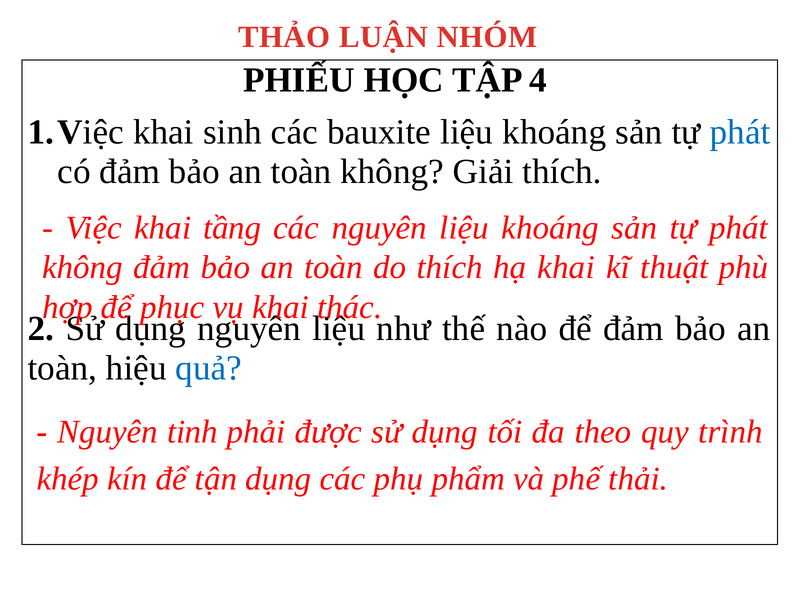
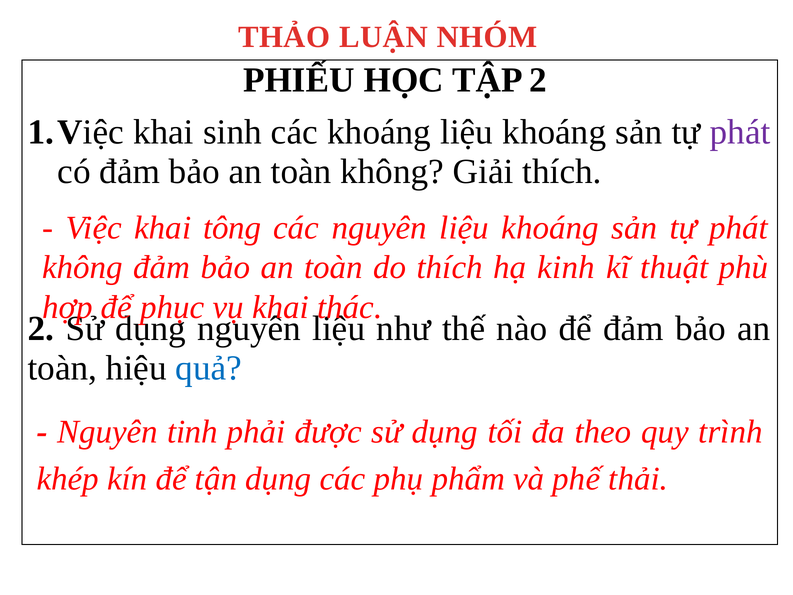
TẬP 4: 4 -> 2 (538, 80)
các bauxite: bauxite -> khoáng (379, 132)
phát colour: blue -> purple (740, 132)
tầng: tầng -> tông (232, 228)
hạ khai: khai -> kinh (566, 267)
